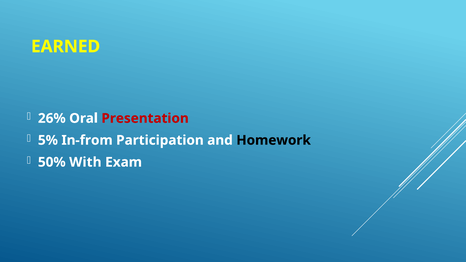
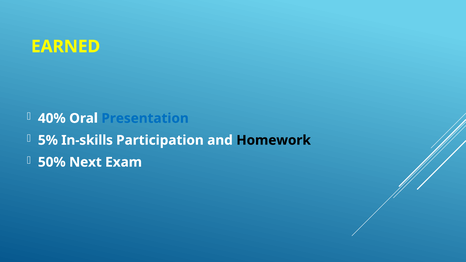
26%: 26% -> 40% (52, 118)
Presentation colour: red -> blue (145, 118)
In-from: In-from -> In-skills (87, 140)
With: With -> Next (85, 162)
